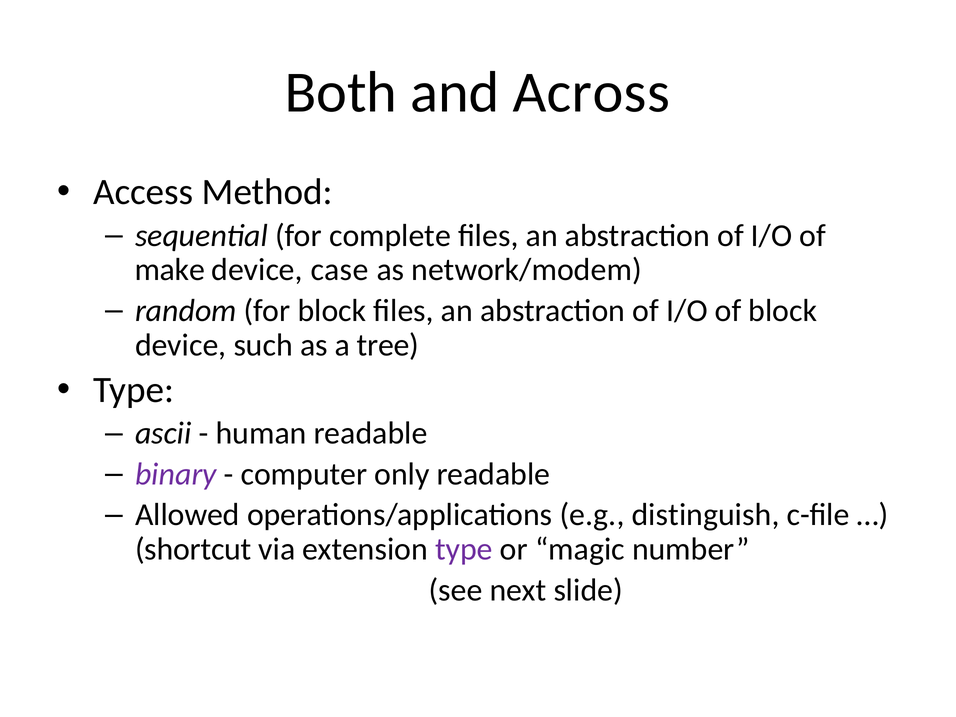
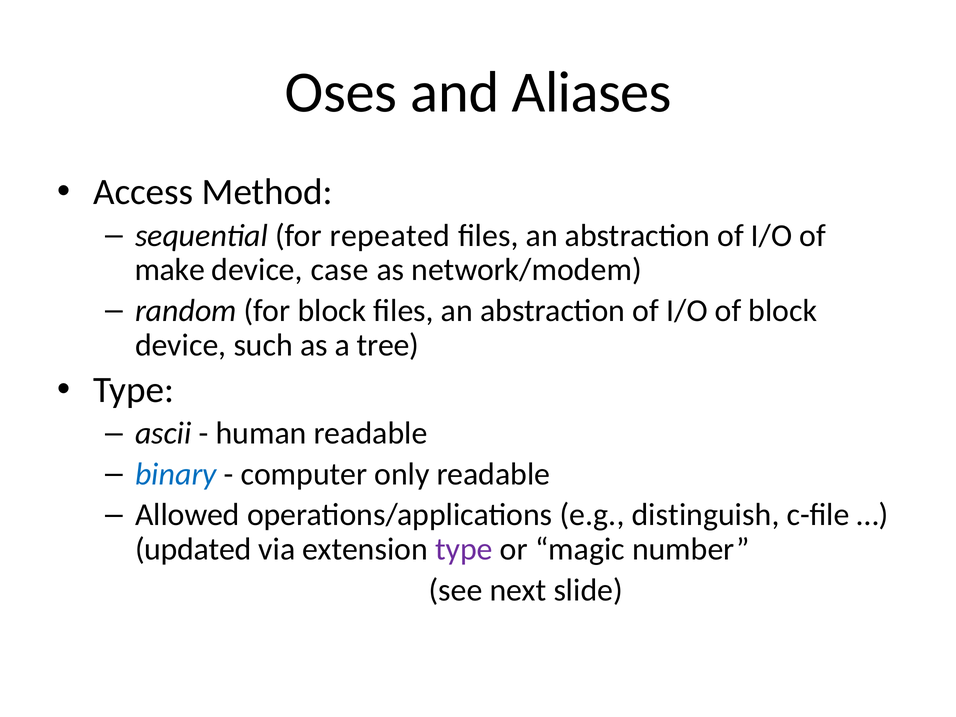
Both: Both -> Oses (341, 93)
Across: Across -> Aliases (592, 93)
complete: complete -> repeated (390, 236)
binary colour: purple -> blue (176, 474)
shortcut: shortcut -> updated (193, 549)
